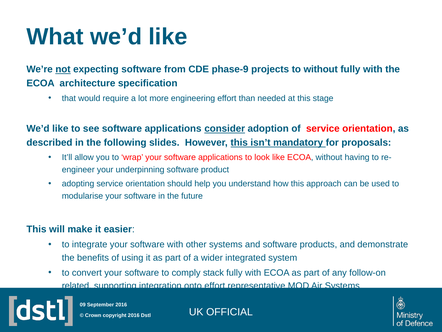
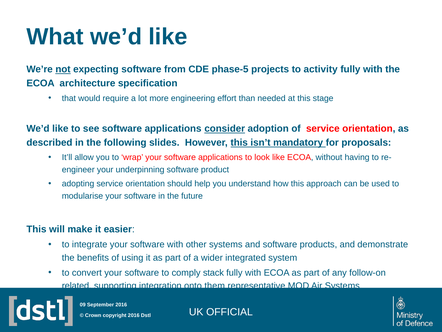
phase-9: phase-9 -> phase-5 (230, 69)
to without: without -> activity (321, 69)
onto effort: effort -> them (215, 285)
